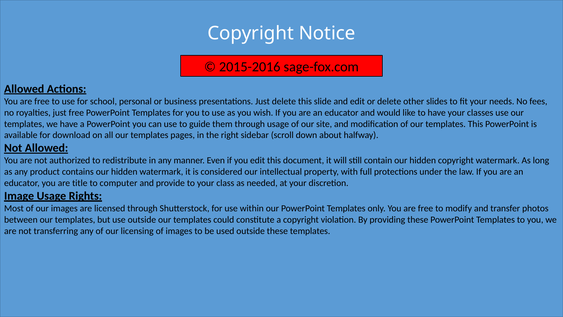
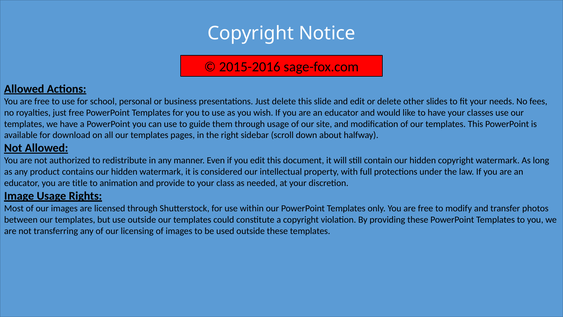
computer: computer -> animation (119, 183)
